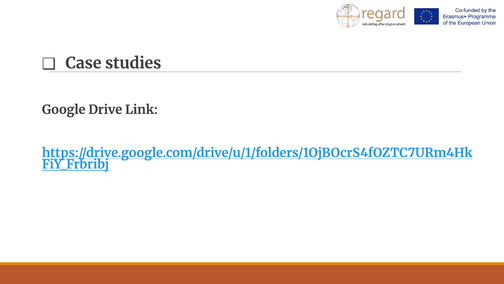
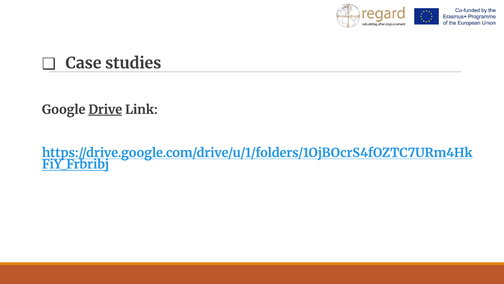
Drive underline: none -> present (105, 110)
